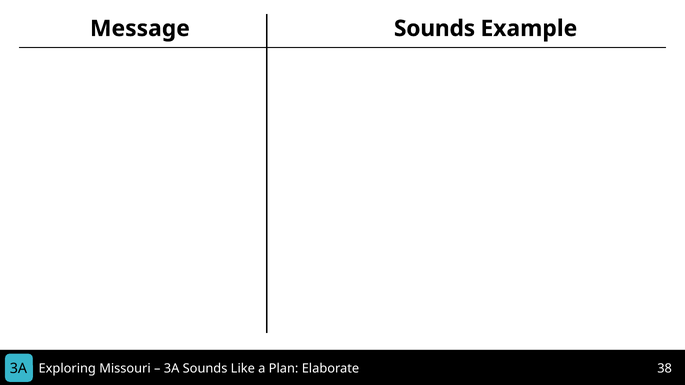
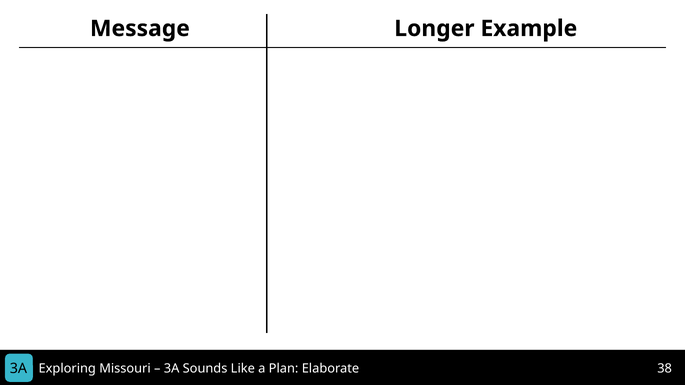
Message Sounds: Sounds -> Longer (434, 29)
